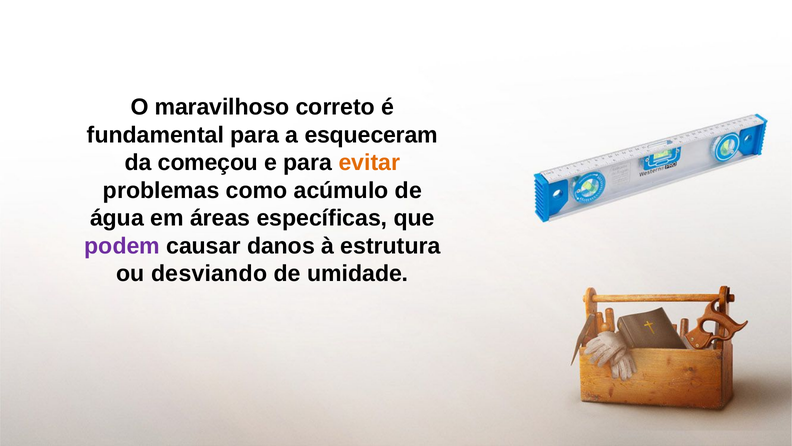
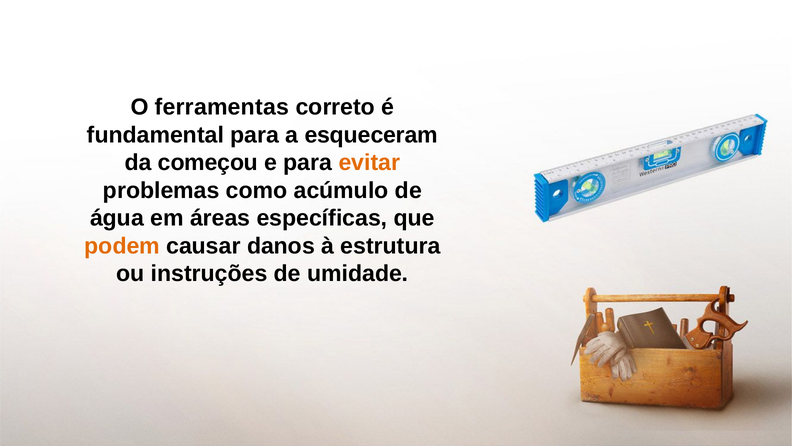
maravilhoso: maravilhoso -> ferramentas (222, 107)
podem colour: purple -> orange (122, 246)
desviando: desviando -> instruções (209, 273)
